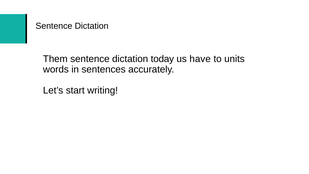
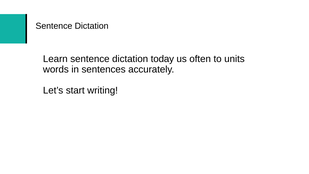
Them: Them -> Learn (55, 59)
have: have -> often (200, 59)
